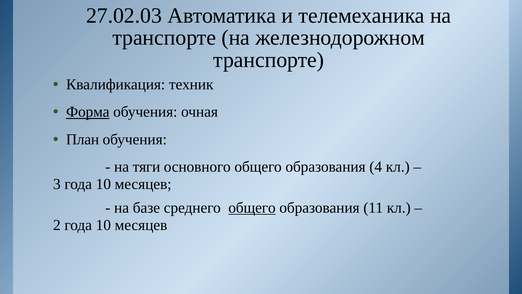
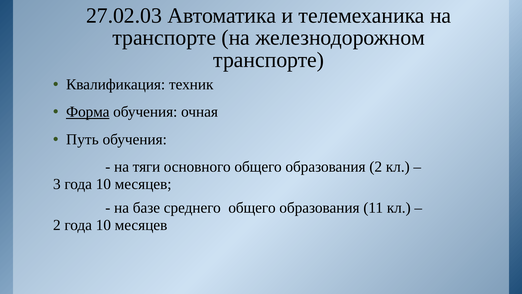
План: План -> Путь (82, 139)
образования 4: 4 -> 2 (376, 167)
общего underline: present -> none (252, 208)
